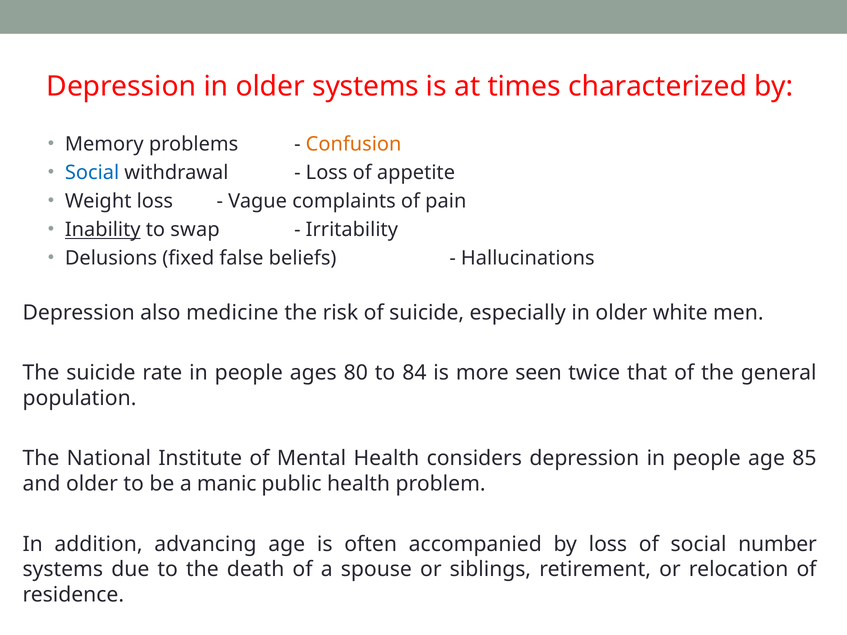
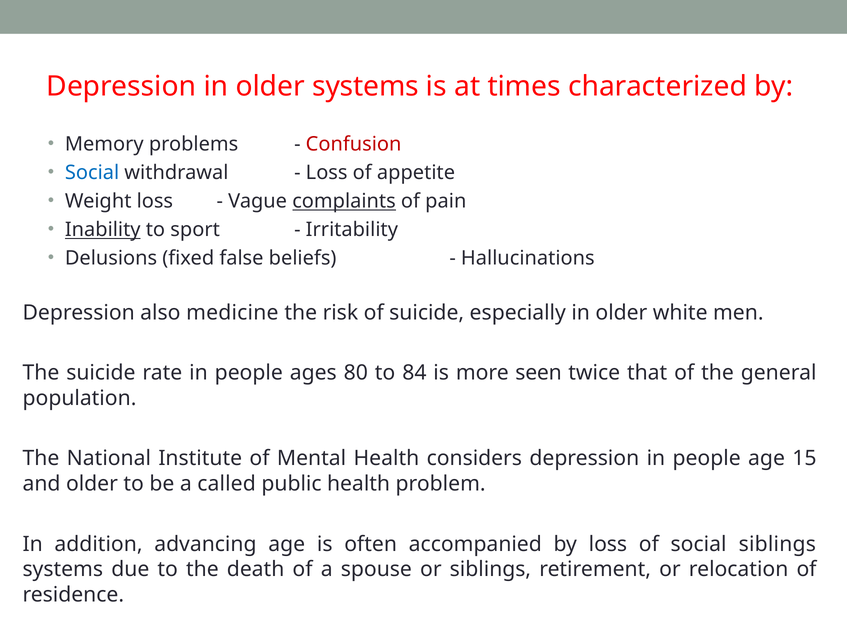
Confusion colour: orange -> red (354, 144)
complaints underline: none -> present (344, 201)
swap: swap -> sport (195, 230)
85: 85 -> 15 (804, 459)
manic: manic -> called (227, 484)
social number: number -> siblings (777, 544)
